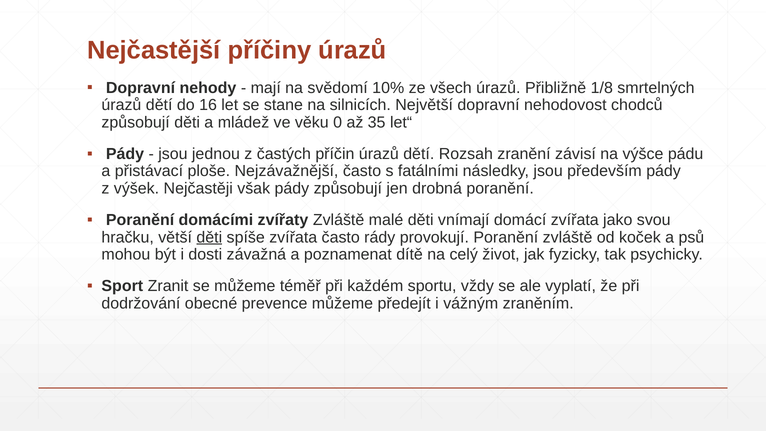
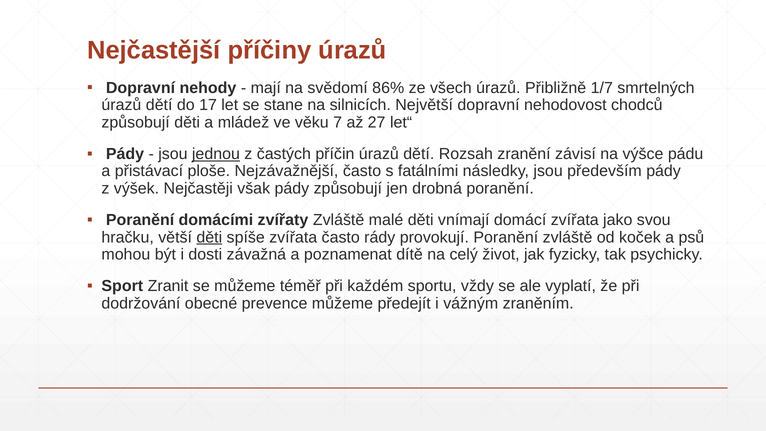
10%: 10% -> 86% (388, 88)
1/8: 1/8 -> 1/7 (602, 88)
16: 16 -> 17 (208, 105)
0: 0 -> 7 (338, 122)
35: 35 -> 27 (377, 122)
jednou underline: none -> present (216, 154)
